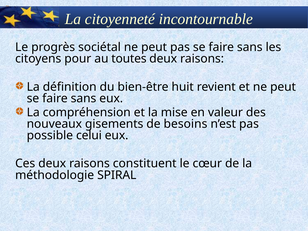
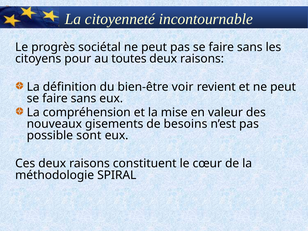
huit: huit -> voir (183, 87)
celui: celui -> sont (89, 135)
